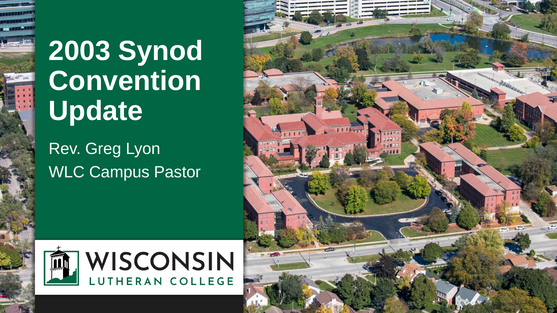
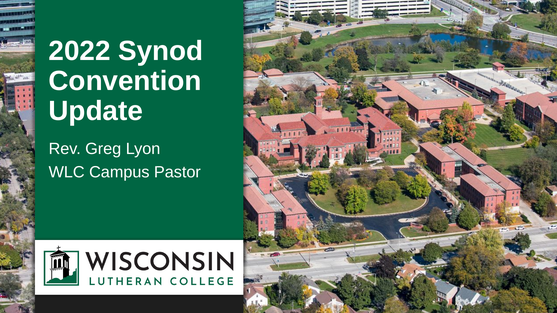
2003: 2003 -> 2022 (80, 51)
